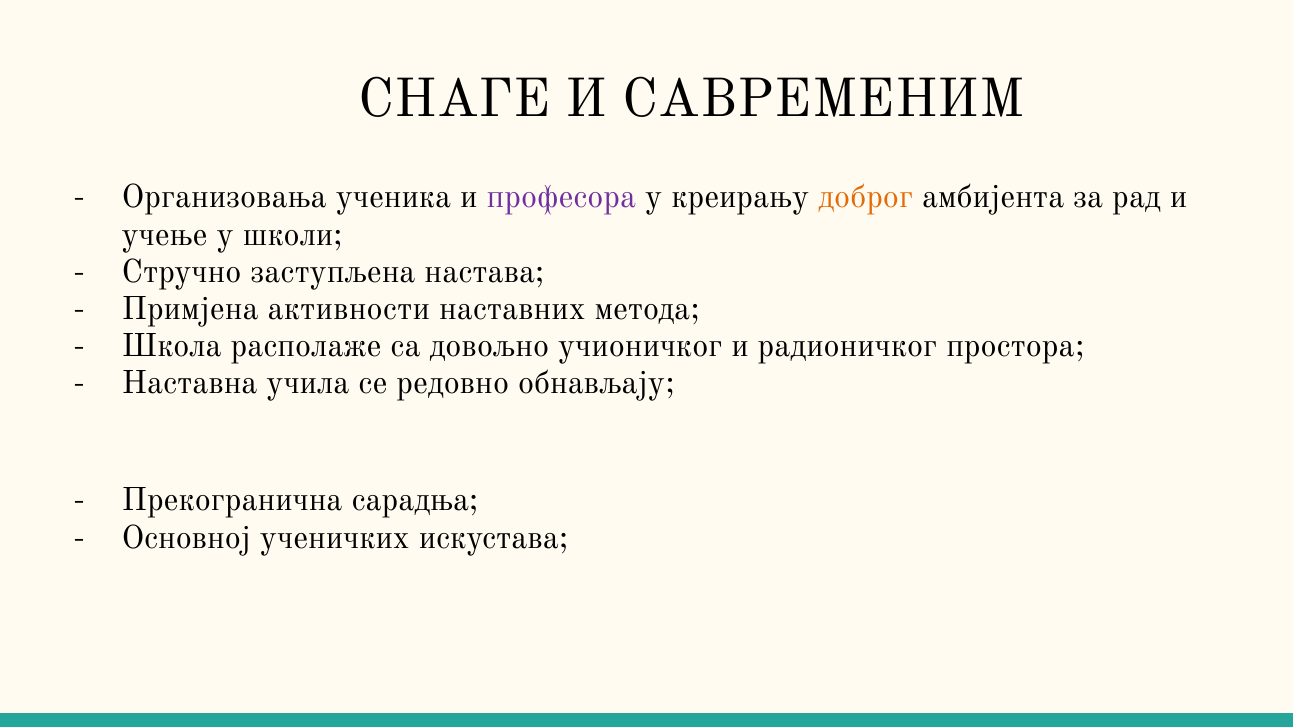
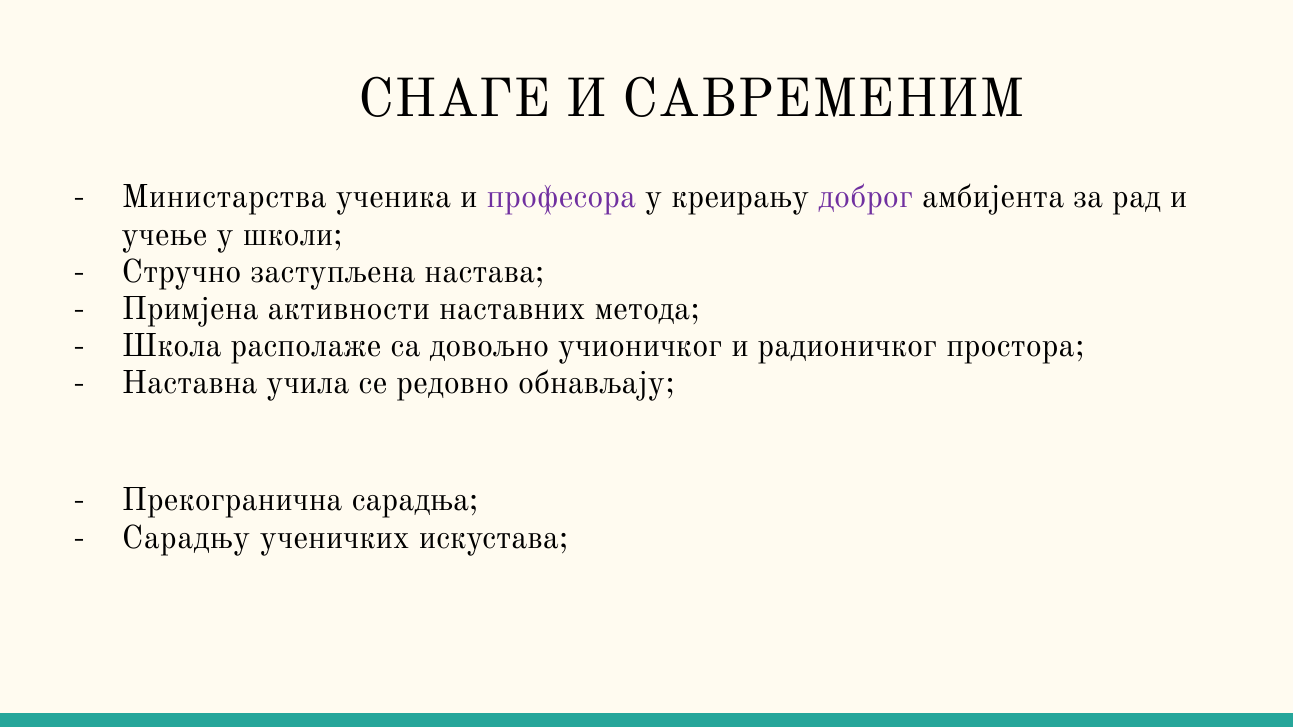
Организовања: Организовања -> Министарства (224, 197)
доброг colour: orange -> purple (866, 197)
Основној: Основној -> Сарадњу (186, 538)
